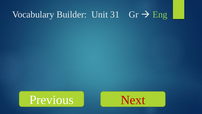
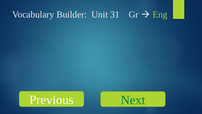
Next colour: red -> green (133, 100)
